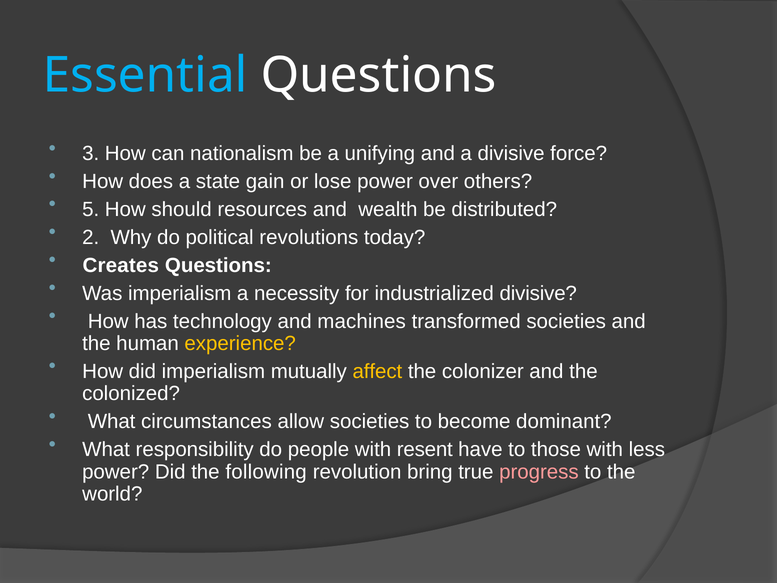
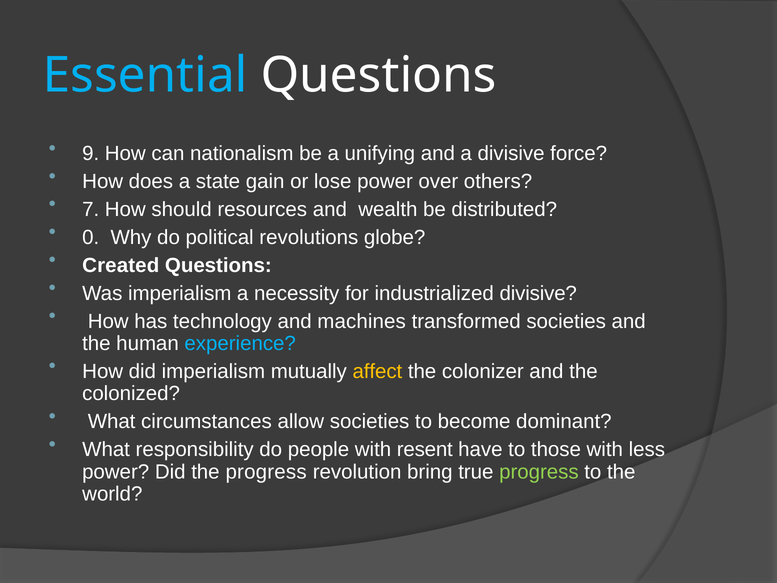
3: 3 -> 9 (91, 154)
5: 5 -> 7 (91, 209)
2: 2 -> 0 (91, 237)
today: today -> globe (395, 237)
Creates: Creates -> Created (121, 265)
experience colour: yellow -> light blue (240, 343)
the following: following -> progress (266, 472)
progress colour: pink -> light green (539, 472)
